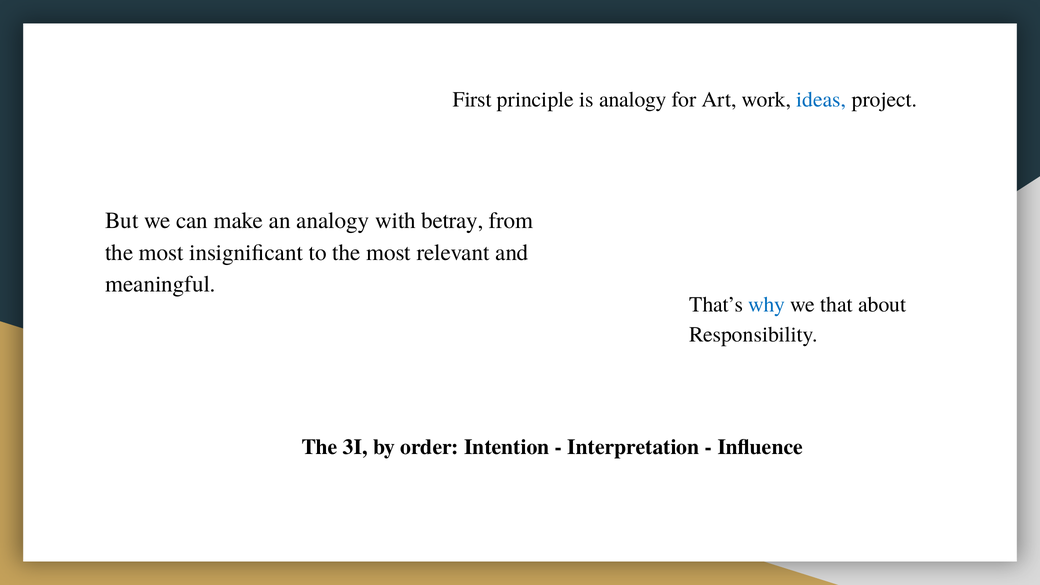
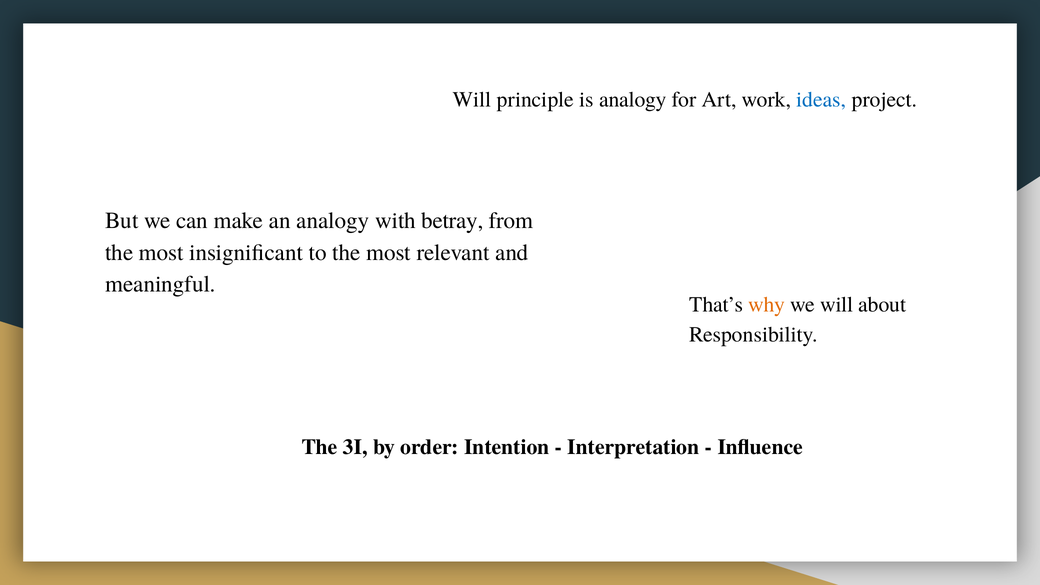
First: First -> Will (472, 100)
why colour: blue -> orange (767, 305)
we that: that -> will (837, 305)
